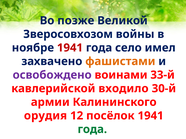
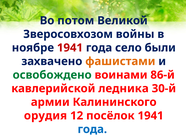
позже: позже -> потом (76, 21)
имел: имел -> были (160, 48)
освобождено colour: purple -> green (52, 75)
33-й: 33-й -> 86-й (163, 75)
входило: входило -> ледника (123, 89)
года colour: green -> blue (92, 130)
